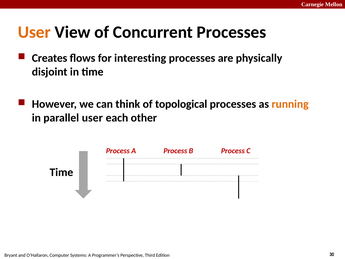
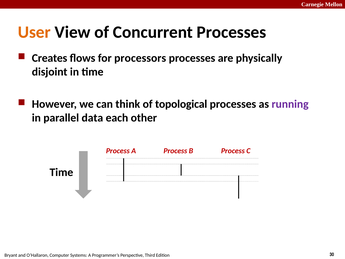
interesting: interesting -> processors (140, 58)
running colour: orange -> purple (290, 104)
parallel user: user -> data (92, 118)
